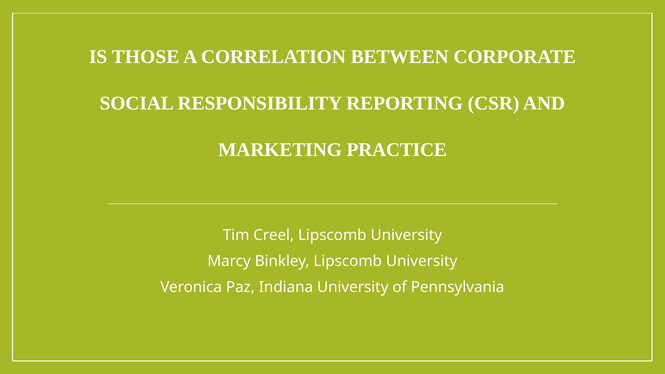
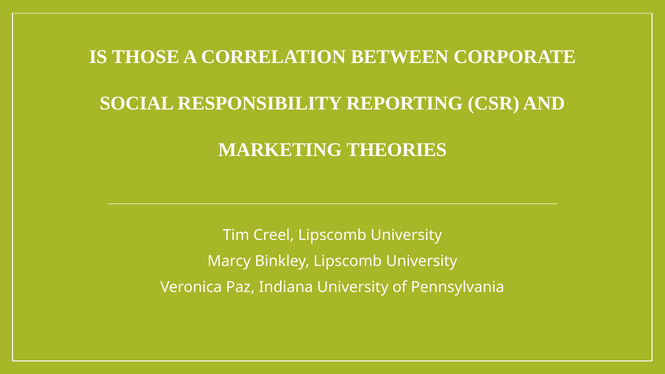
PRACTICE: PRACTICE -> THEORIES (397, 150)
